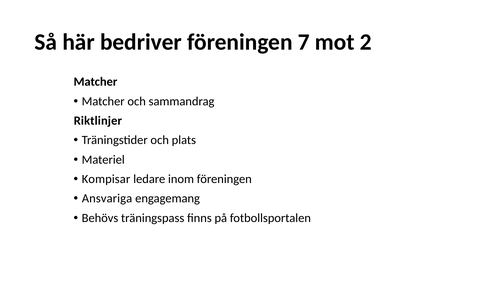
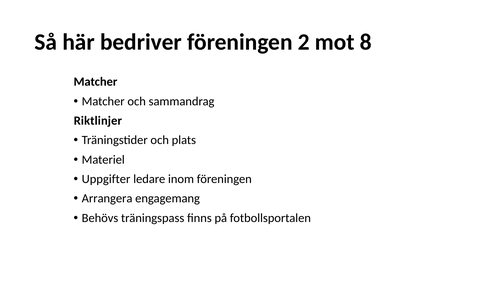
7: 7 -> 2 (304, 42)
2: 2 -> 8 (366, 42)
Kompisar: Kompisar -> Uppgifter (106, 179)
Ansvariga: Ansvariga -> Arrangera (107, 198)
